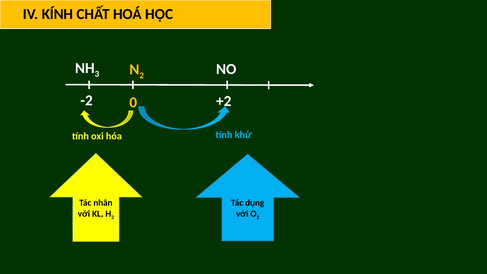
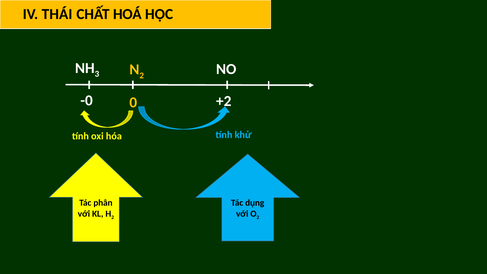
KÍNH: KÍNH -> THÁI (57, 14)
-2: -2 -> -0 (87, 101)
nhân: nhân -> phân (103, 203)
